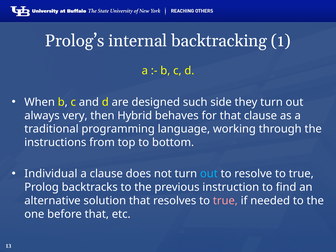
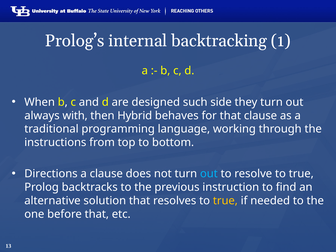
very: very -> with (75, 116)
Individual: Individual -> Directions (51, 174)
true colour: pink -> yellow (225, 201)
